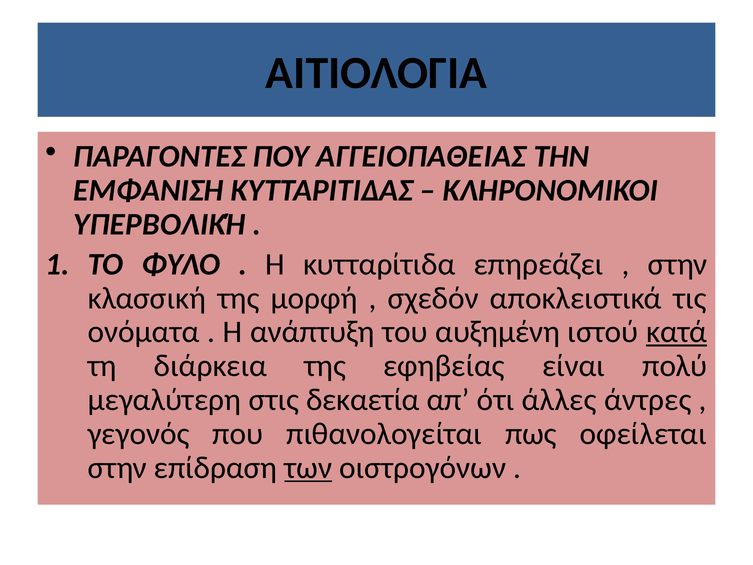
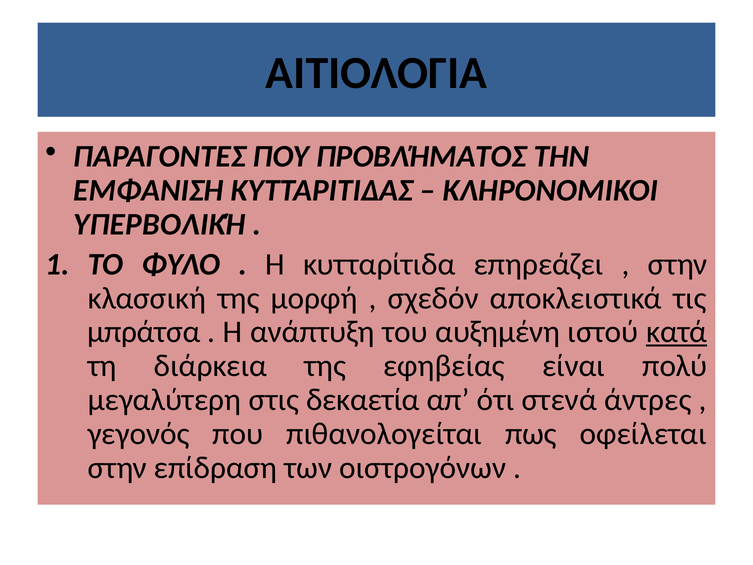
ΑΓΓΕΙΟΠΑΘΕΙΑΣ: ΑΓΓΕΙΟΠΑΘΕΙΑΣ -> ΠΡΟΒΛΉΜΑΤΟΣ (421, 157)
ονόματα: ονόματα -> μπράτσα (144, 332)
άλλες: άλλες -> στενά (559, 400)
των underline: present -> none (308, 468)
